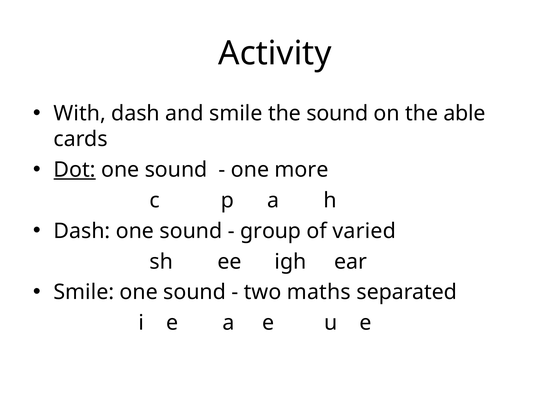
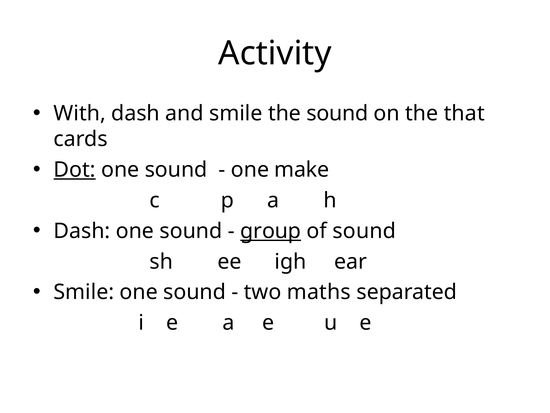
able: able -> that (464, 113)
more: more -> make (302, 170)
group underline: none -> present (271, 231)
of varied: varied -> sound (364, 231)
